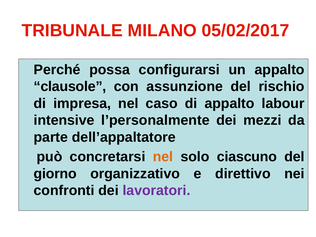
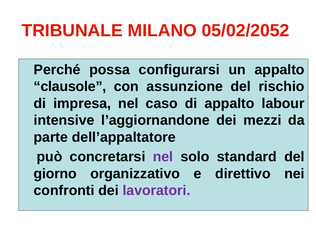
05/02/2017: 05/02/2017 -> 05/02/2052 (246, 30)
l’personalmente: l’personalmente -> l’aggiornandone (155, 120)
nel colour: orange -> purple (163, 157)
ciascuno: ciascuno -> standard (247, 157)
